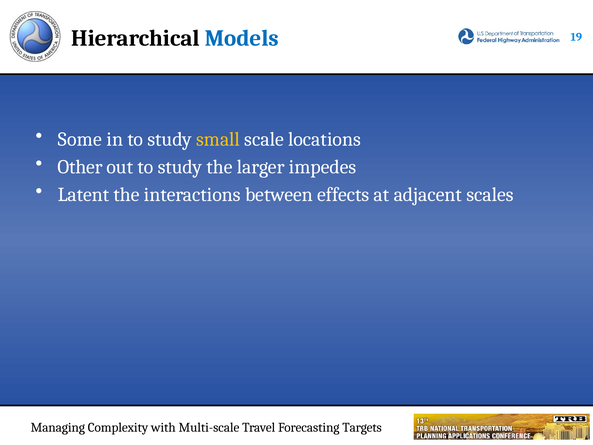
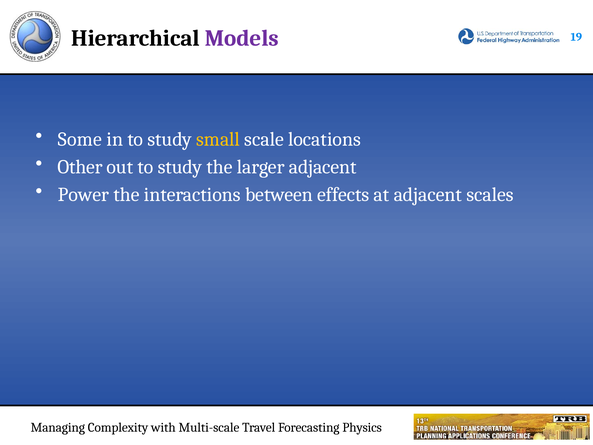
Models colour: blue -> purple (242, 38)
larger impedes: impedes -> adjacent (323, 167)
Latent: Latent -> Power (83, 194)
Targets: Targets -> Physics (362, 427)
